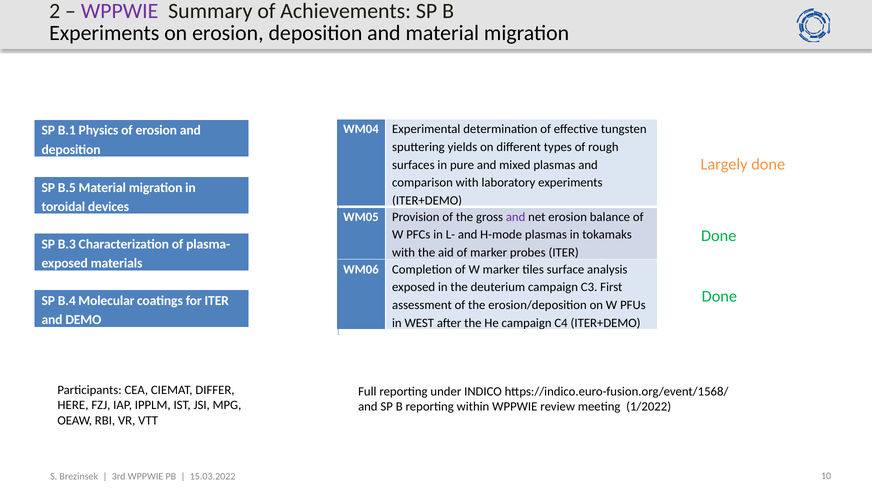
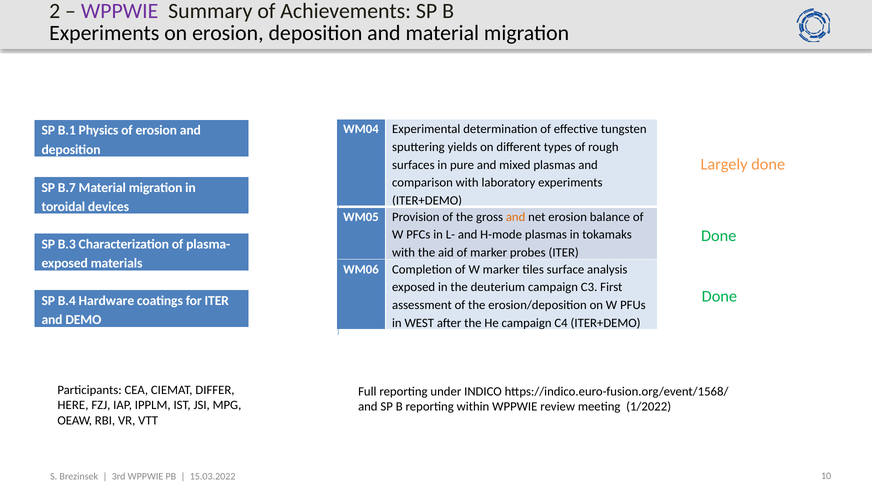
B.5: B.5 -> B.7 (67, 188)
and colour: purple -> orange (516, 217)
Molecular: Molecular -> Hardware (106, 301)
